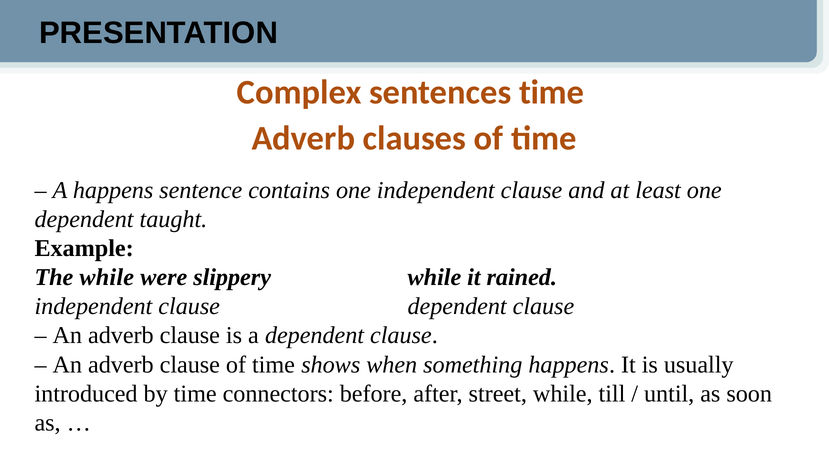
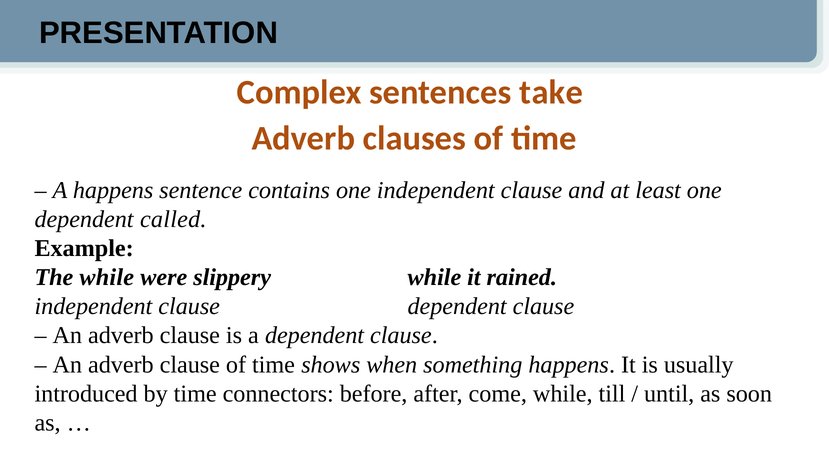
sentences time: time -> take (551, 93)
taught: taught -> called (173, 220)
street: street -> come (498, 394)
